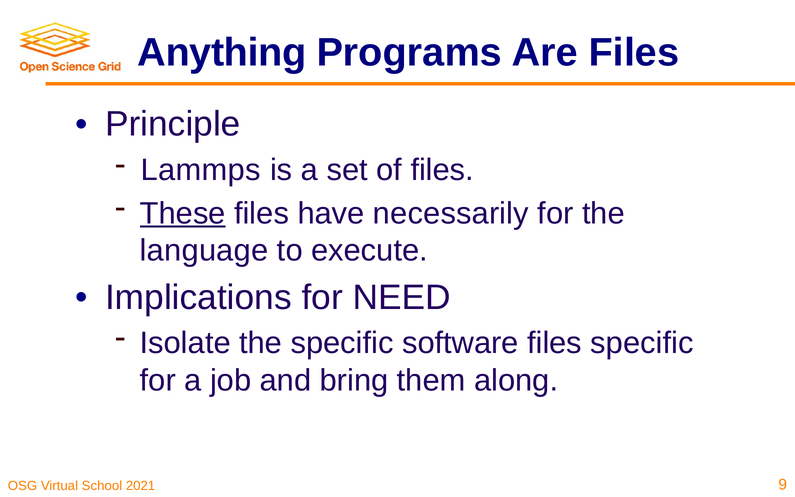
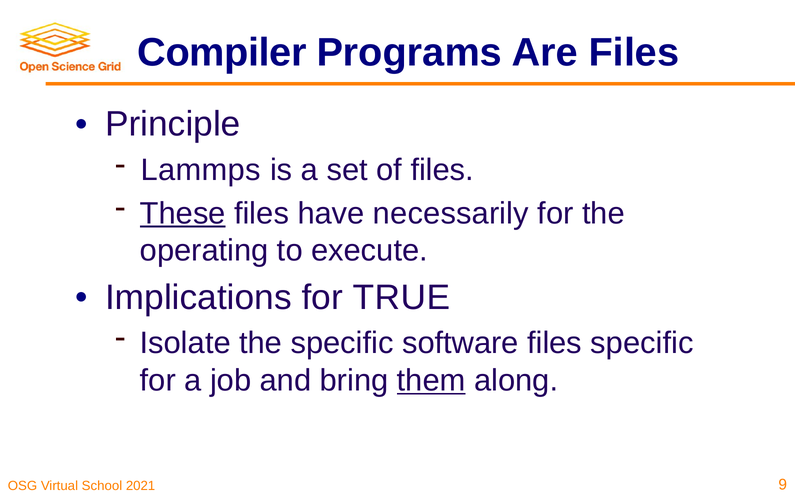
Anything: Anything -> Compiler (222, 52)
language: language -> operating (204, 250)
NEED: NEED -> TRUE (402, 298)
them underline: none -> present (431, 380)
